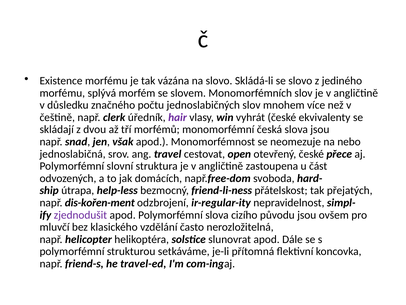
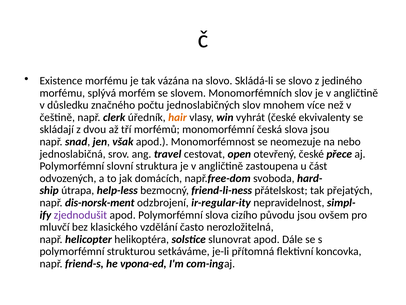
hair colour: purple -> orange (177, 117)
dis-kořen-ment: dis-kořen-ment -> dis-norsk-ment (100, 202)
travel-ed: travel-ed -> vpona-ed (143, 263)
